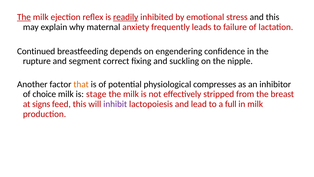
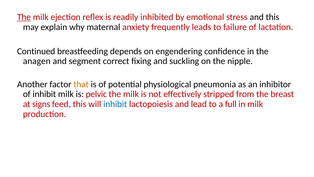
readily underline: present -> none (126, 17)
rupture: rupture -> anagen (37, 61)
compresses: compresses -> pneumonia (215, 84)
of choice: choice -> inhibit (44, 94)
stage: stage -> pelvic (96, 94)
inhibit colour: purple -> blue (115, 104)
